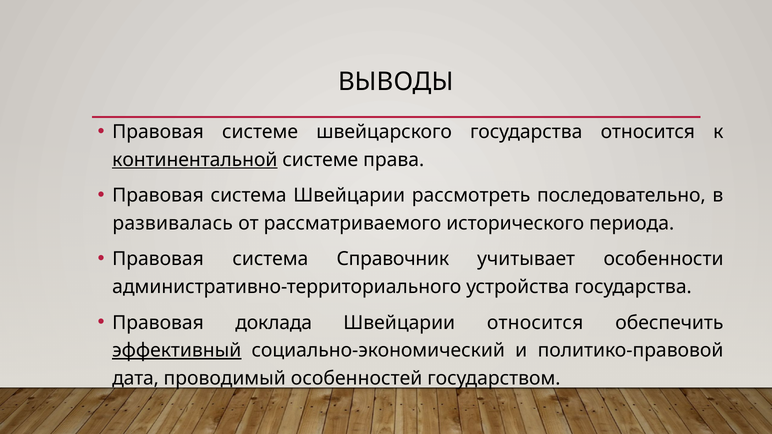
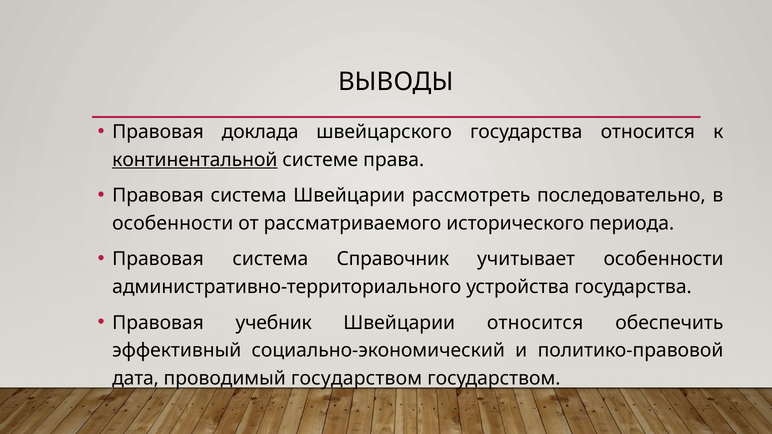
Правовая системе: системе -> доклада (260, 132)
развивалась: развивалась -> особенности (173, 223)
доклада: доклада -> учебник (274, 323)
эффективный underline: present -> none (177, 351)
проводимый особенностей: особенностей -> государством (357, 378)
